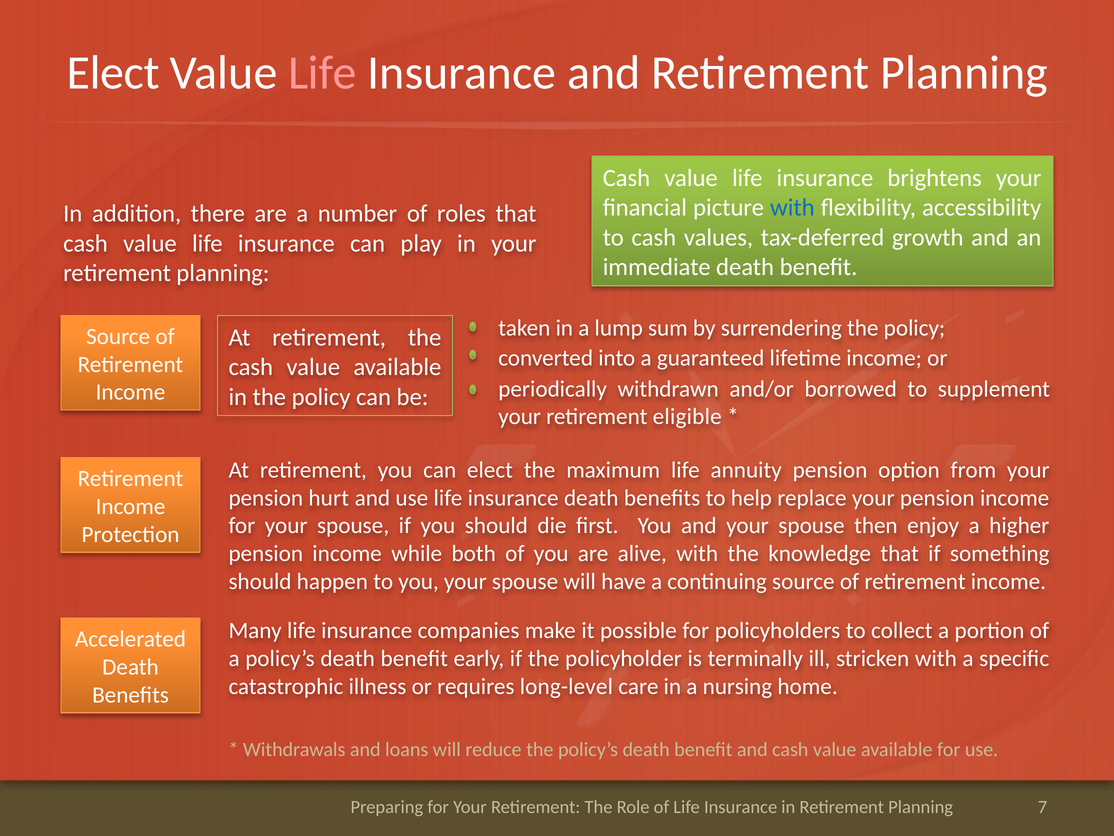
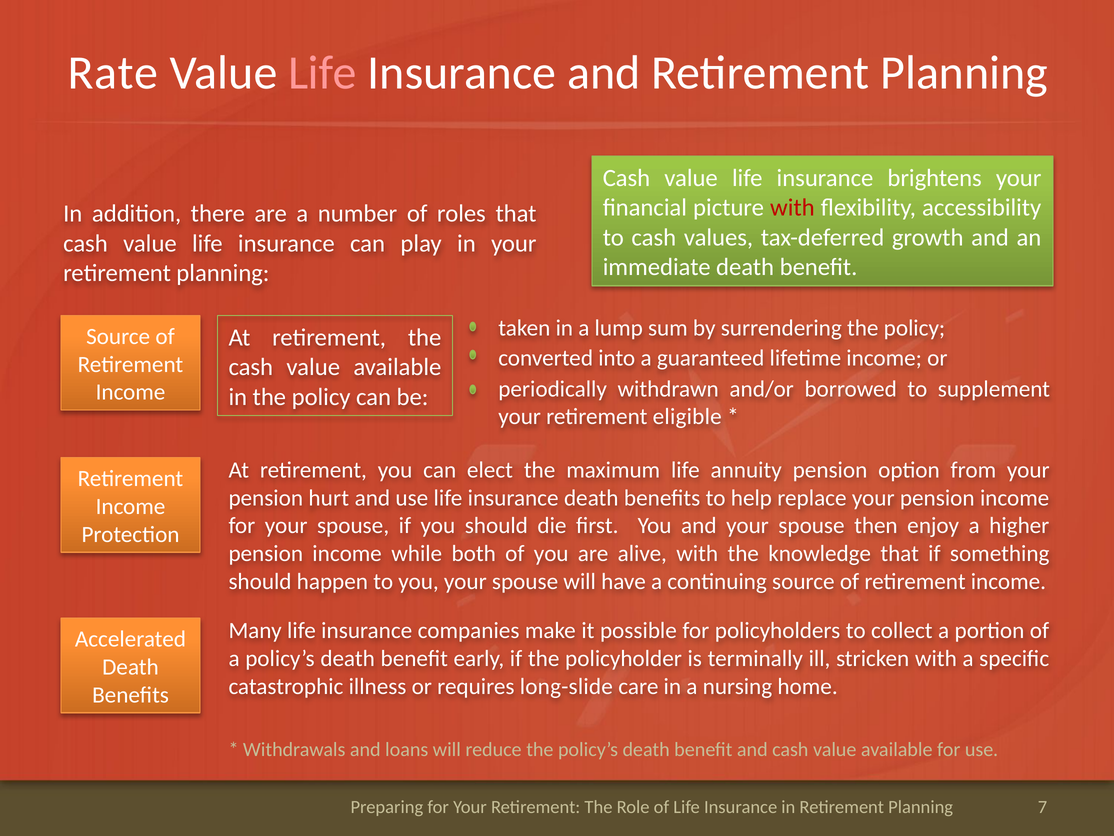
Elect: Elect -> Rate (113, 73)
with colour: blue -> red (792, 208)
long-level: long-level -> long-slide (566, 686)
